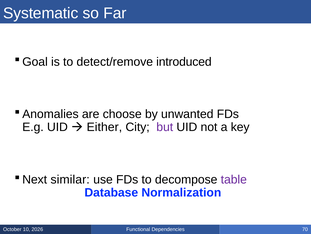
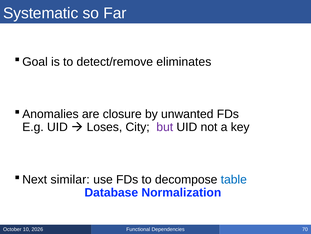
introduced: introduced -> eliminates (184, 62)
choose: choose -> closure (122, 114)
Either: Either -> Loses (104, 127)
table colour: purple -> blue (234, 179)
